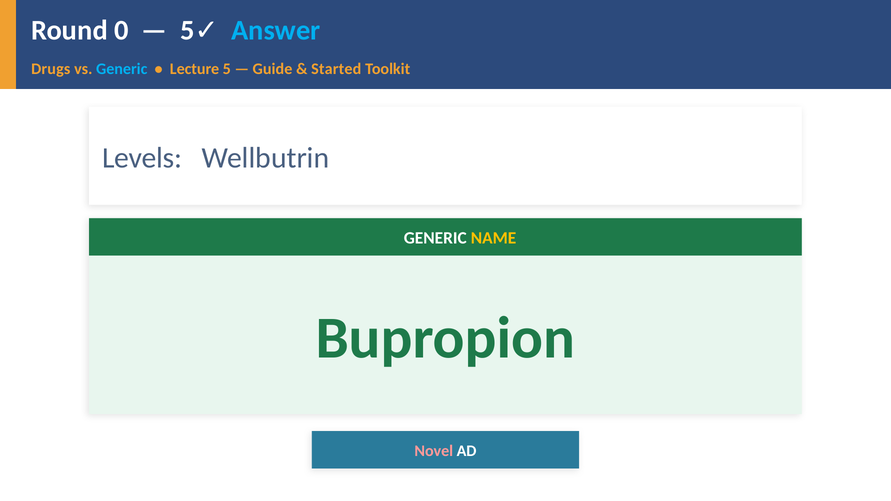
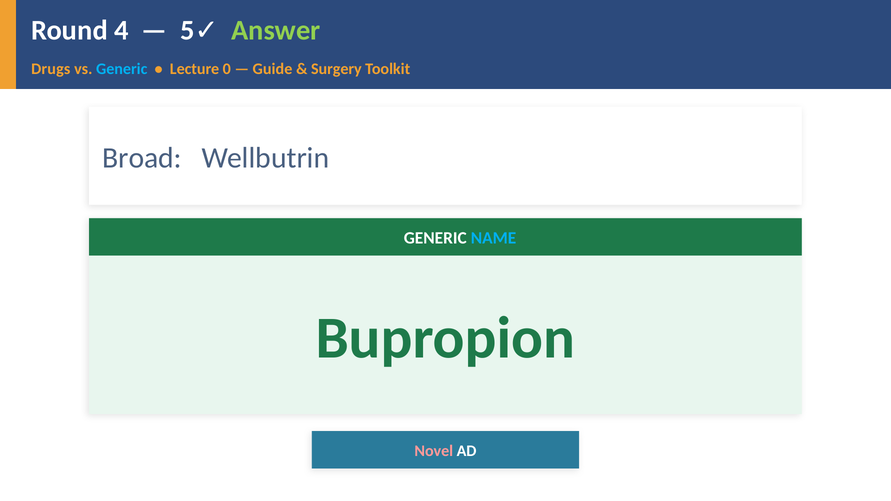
0: 0 -> 4 (121, 30)
Answer colour: light blue -> light green (276, 30)
Lecture 5: 5 -> 0 (227, 69)
Started: Started -> Surgery (336, 69)
Levels: Levels -> Broad (142, 158)
NAME colour: yellow -> light blue (494, 238)
